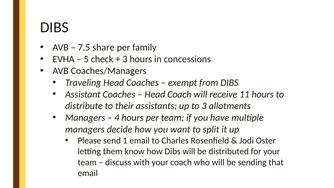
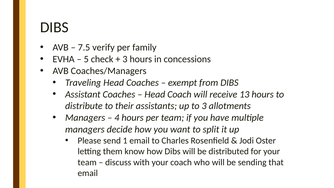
share: share -> verify (103, 47)
11: 11 -> 13 (244, 94)
